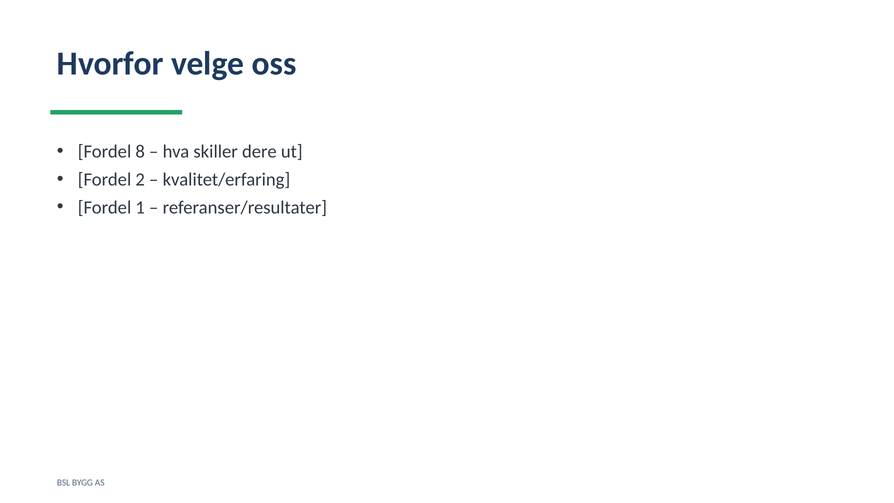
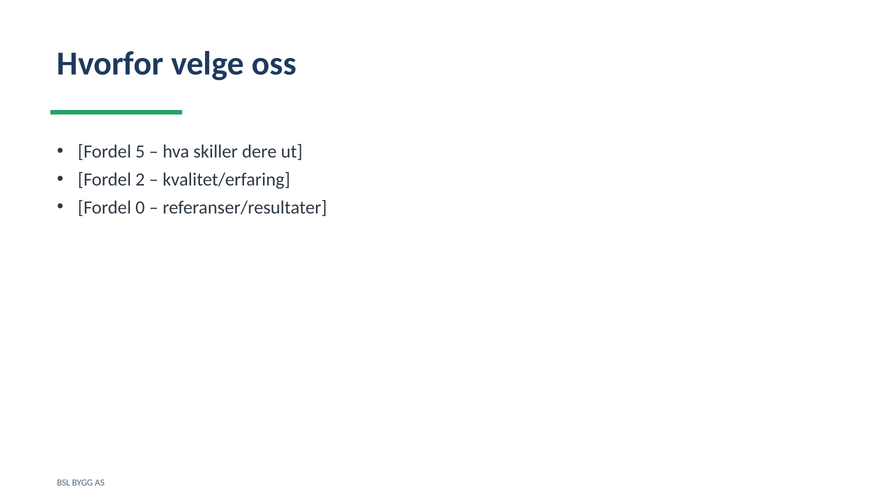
8: 8 -> 5 (140, 151)
1: 1 -> 0 (140, 207)
